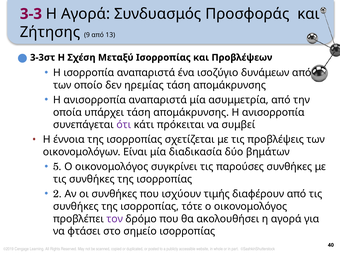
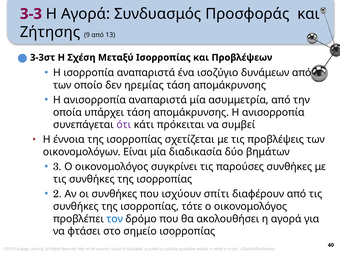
5: 5 -> 3 (57, 167)
τιμής: τιμής -> σπίτι (217, 194)
τον colour: purple -> blue (115, 219)
